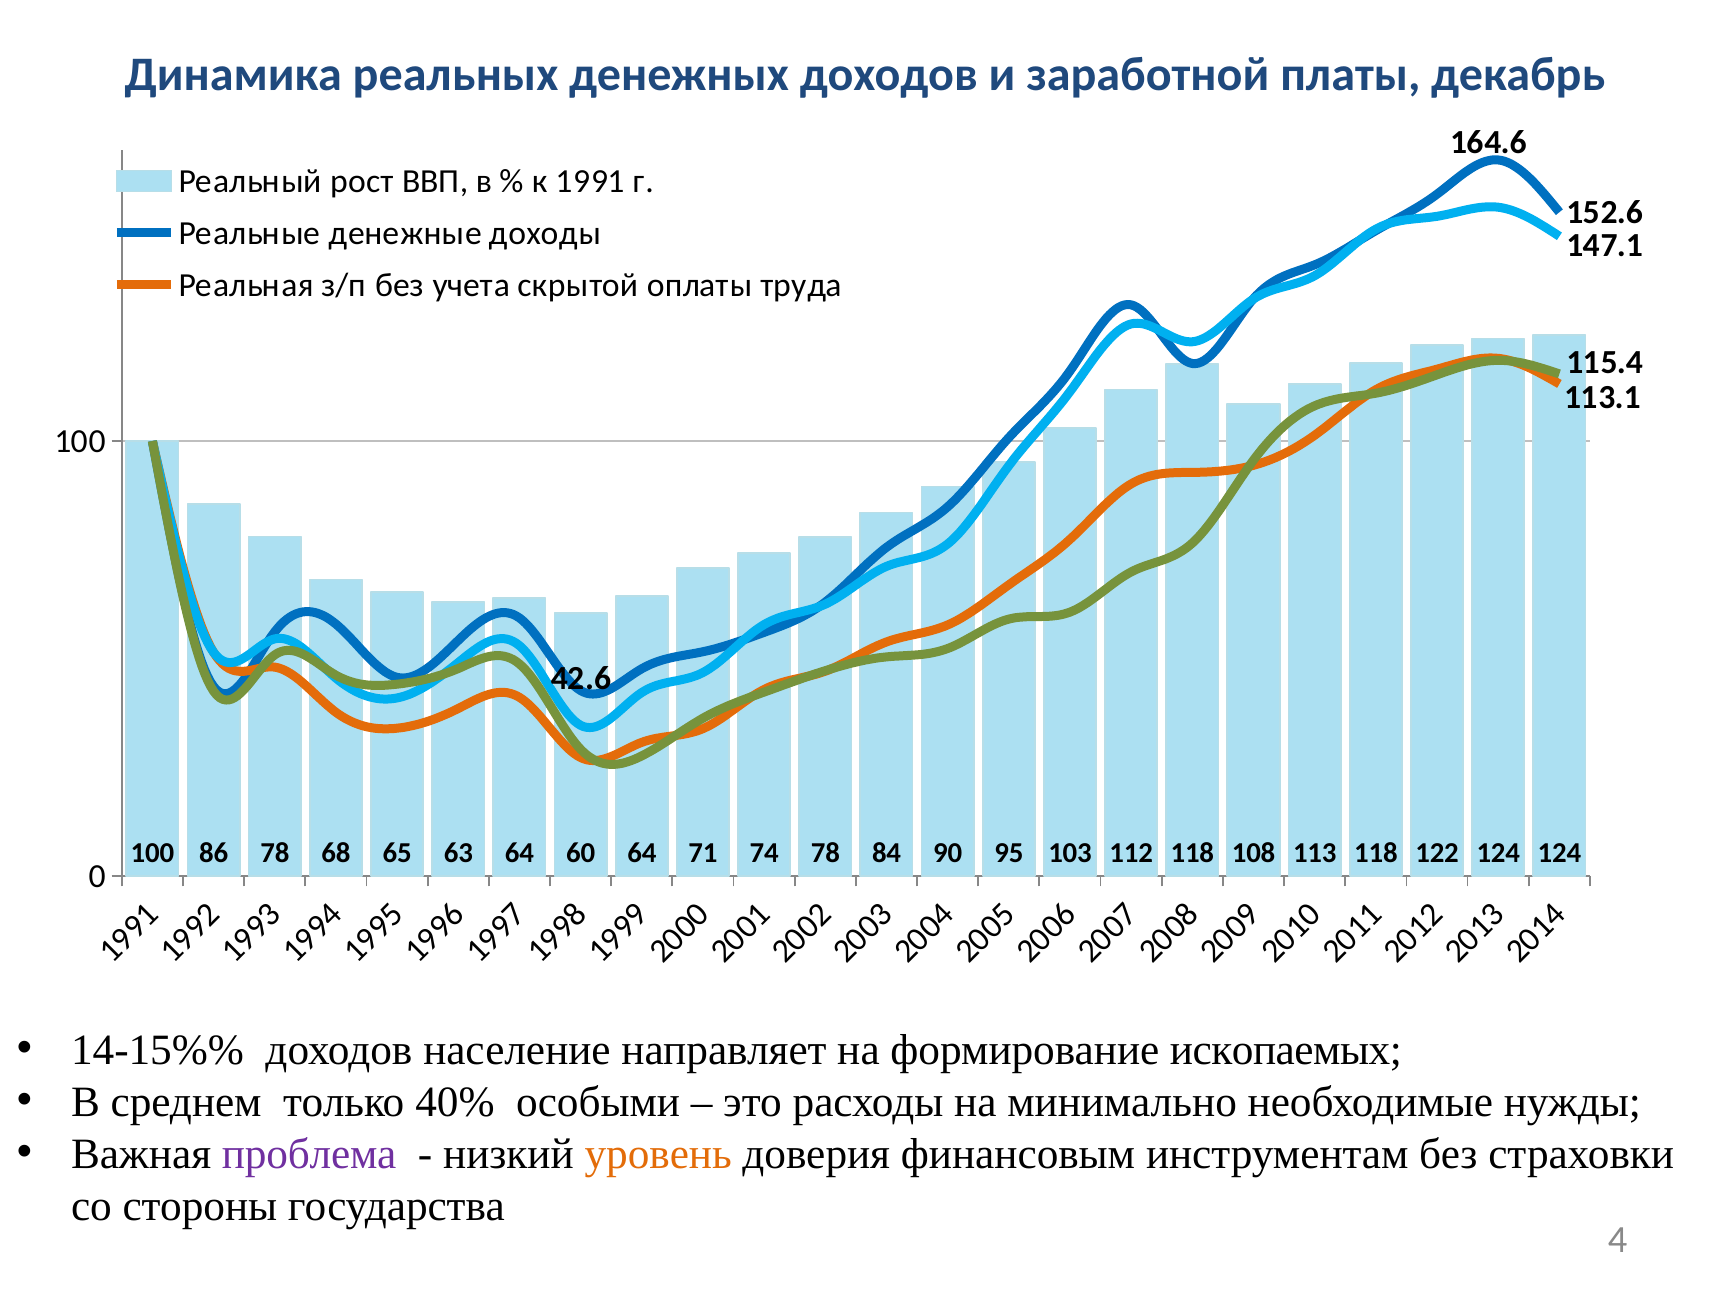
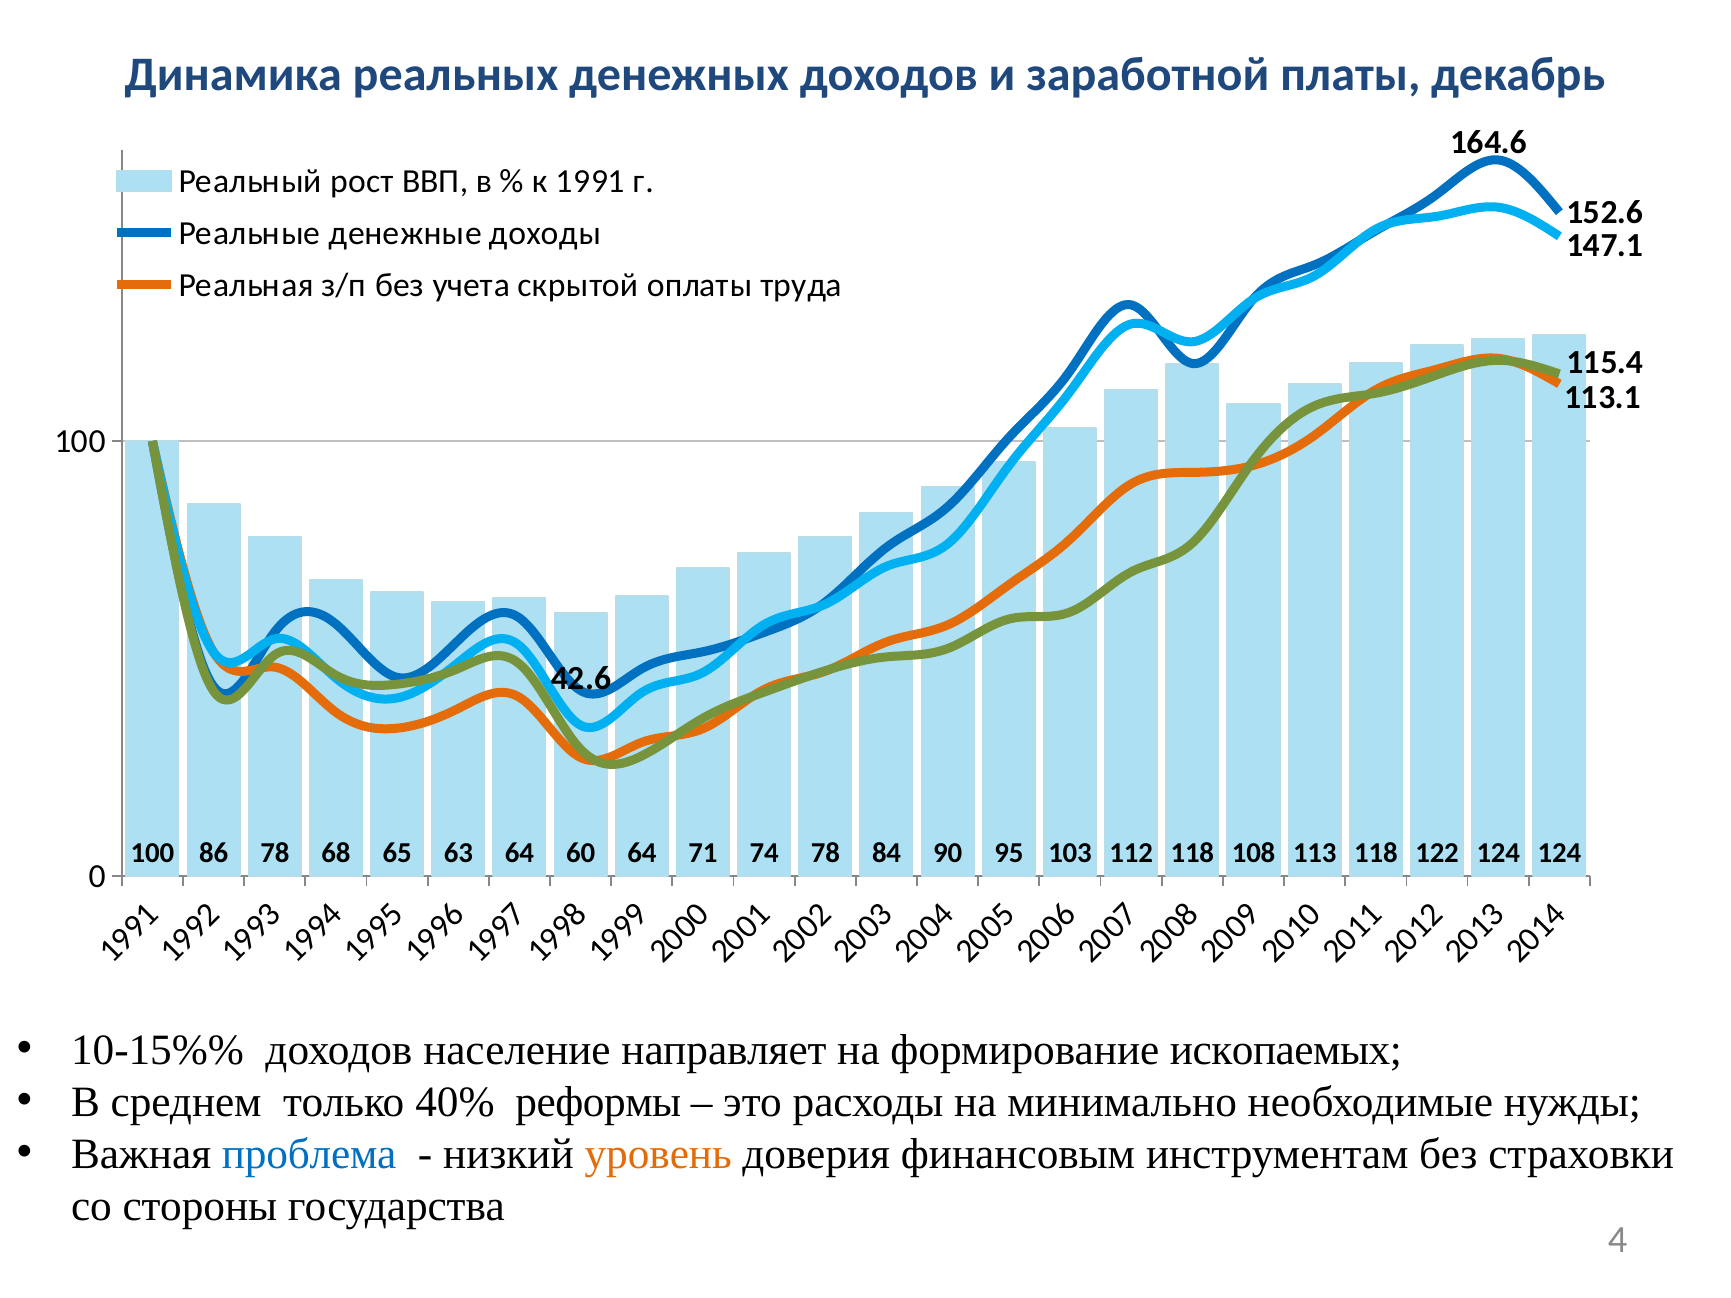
14-15%%: 14-15%% -> 10-15%% (157, 1050)
особыми: особыми -> реформы (598, 1102)
проблема colour: purple -> blue (309, 1154)
